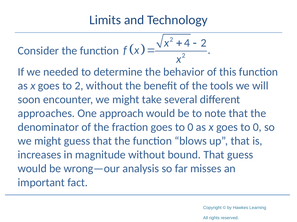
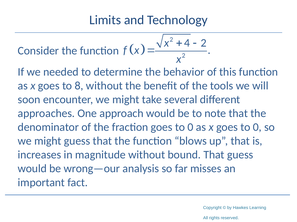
to 2: 2 -> 8 (79, 86)
